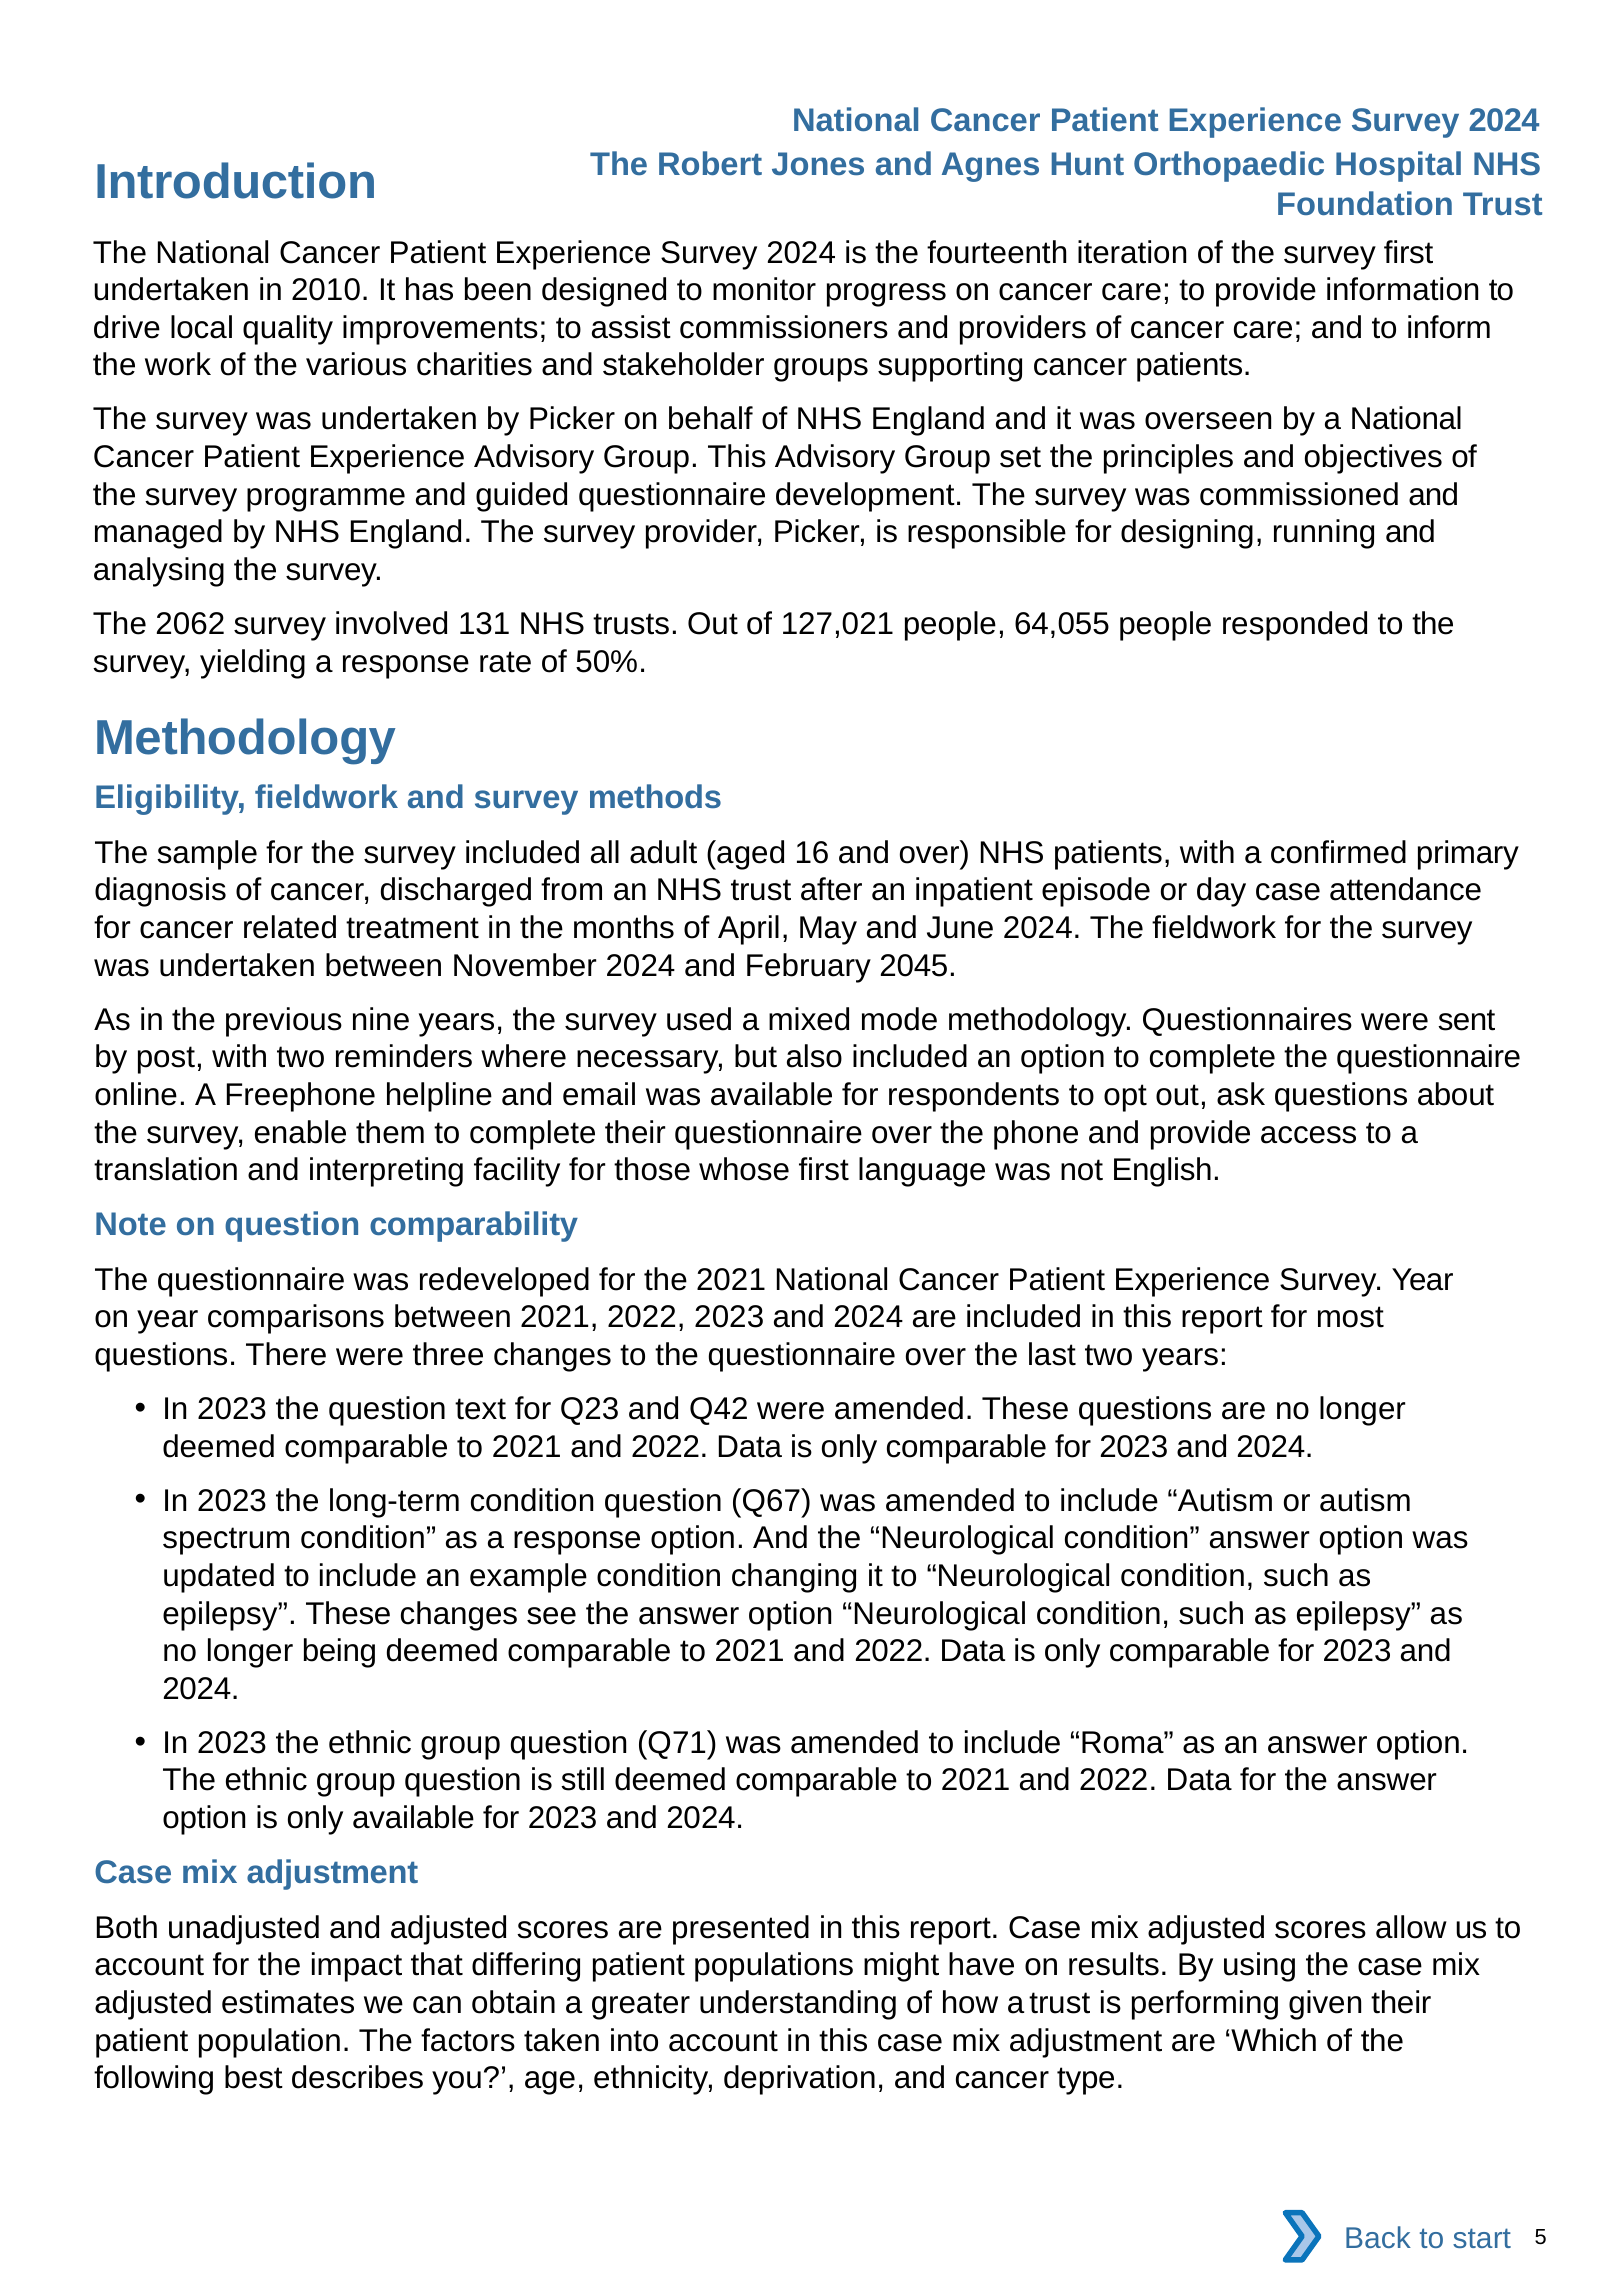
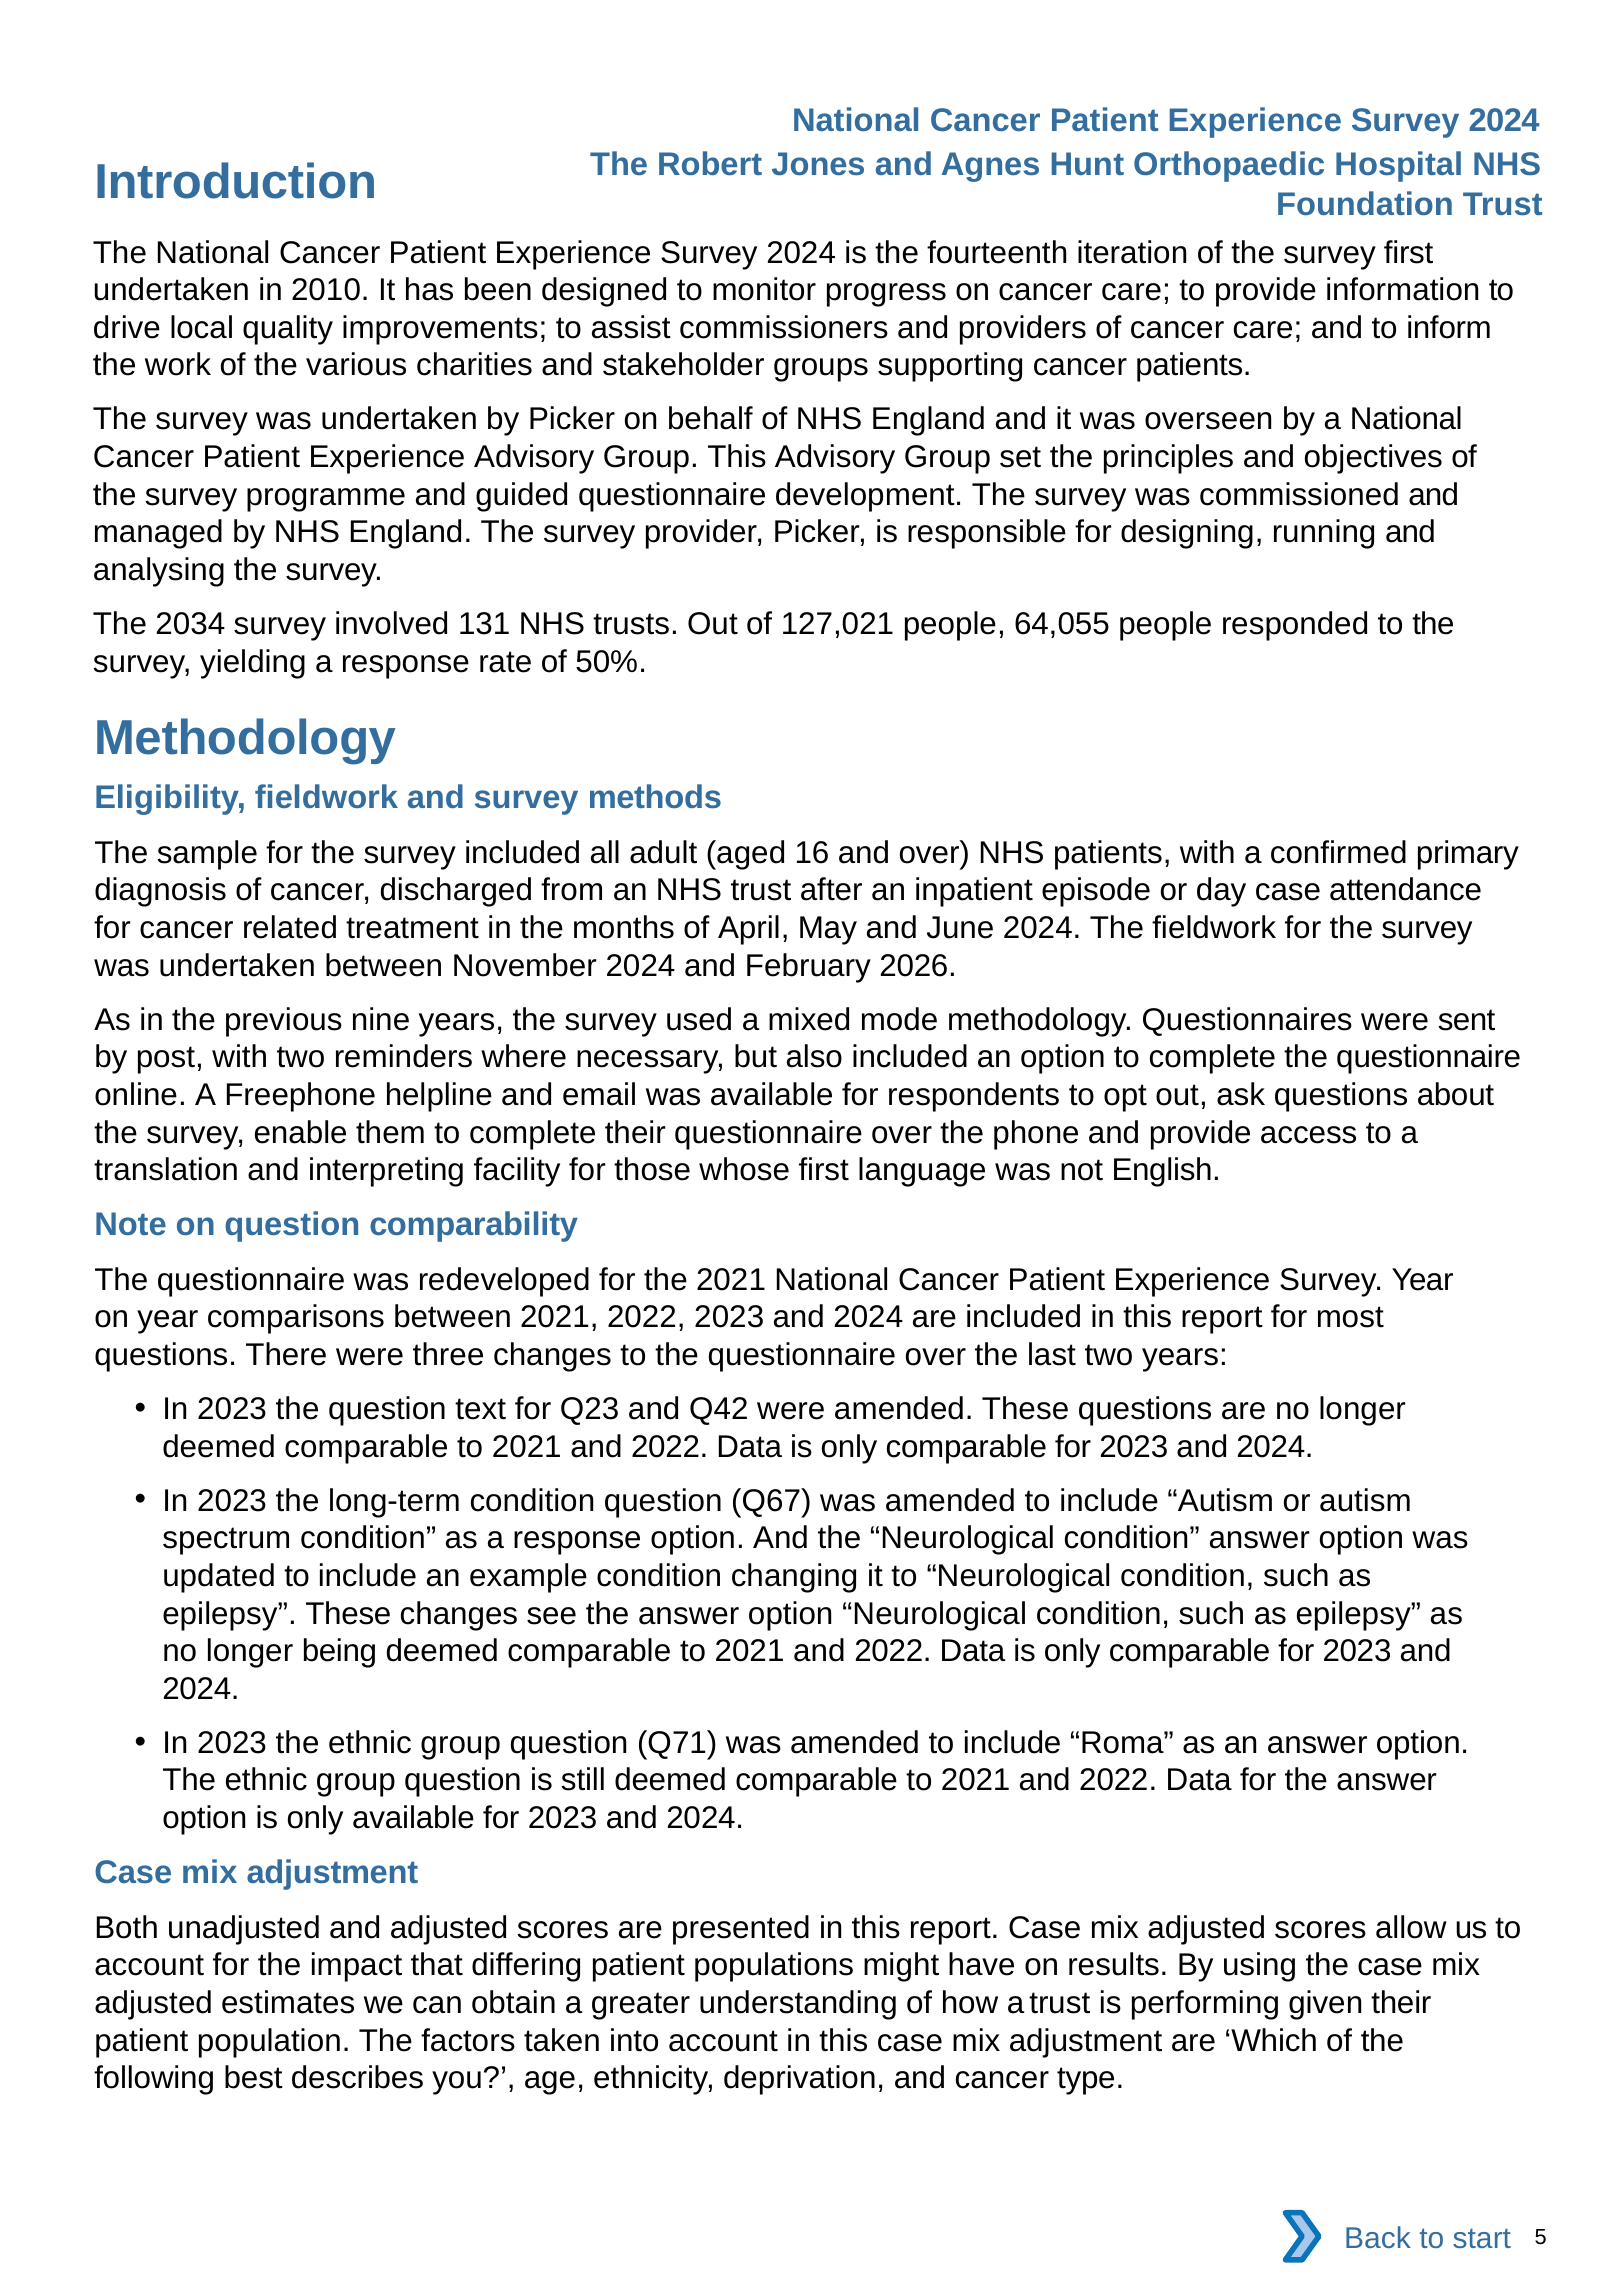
2062: 2062 -> 2034 (190, 624)
2045: 2045 -> 2026 (918, 966)
